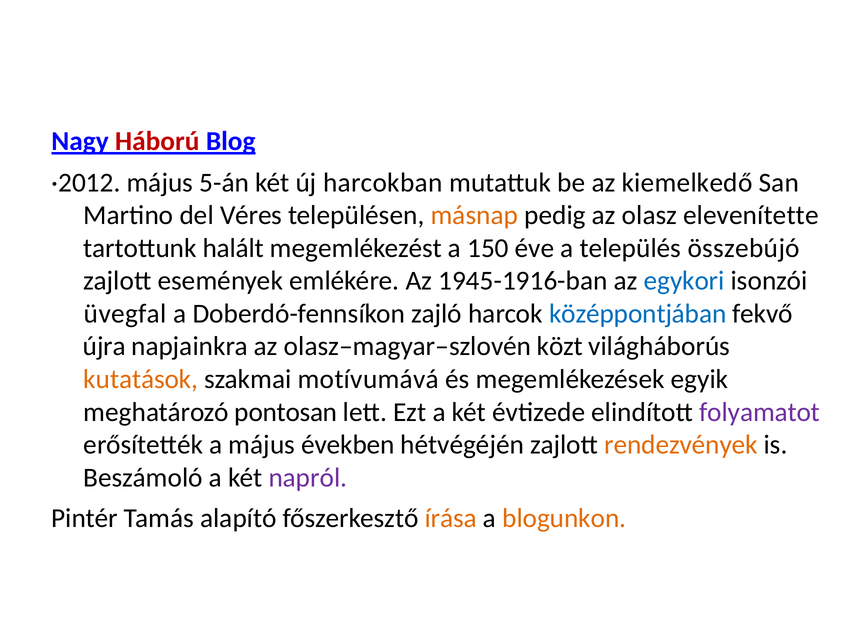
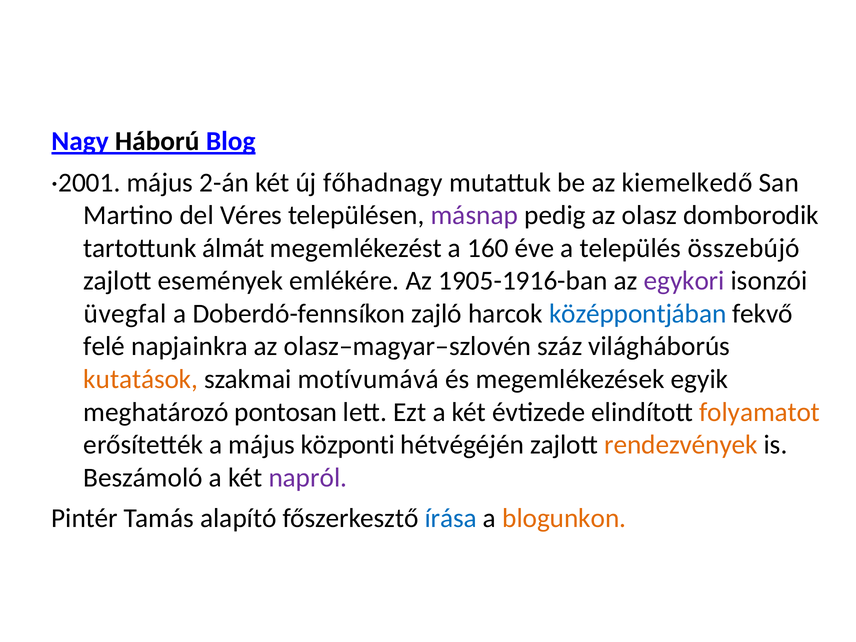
Háború colour: red -> black (157, 141)
·2012: ·2012 -> ·2001 (86, 183)
5-án: 5-án -> 2-án (224, 183)
harcokban: harcokban -> főhadnagy (383, 183)
másnap colour: orange -> purple (474, 215)
elevenítette: elevenítette -> domborodik (751, 215)
halált: halált -> álmát (233, 248)
150: 150 -> 160 (488, 248)
1945-1916-ban: 1945-1916-ban -> 1905-1916-ban (523, 281)
egykori colour: blue -> purple (684, 281)
újra: újra -> felé (104, 346)
közt: közt -> száz (560, 346)
folyamatot colour: purple -> orange (760, 412)
években: években -> központi (348, 445)
írása colour: orange -> blue (451, 518)
